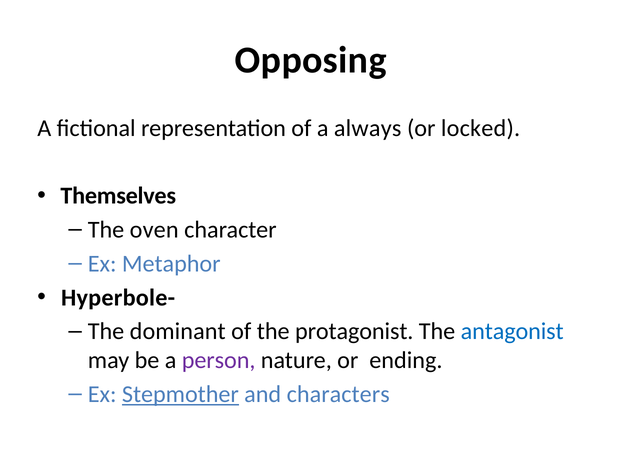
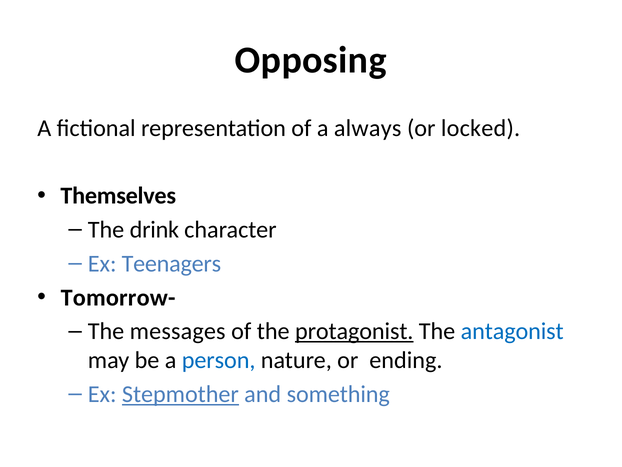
oven: oven -> drink (154, 230)
Metaphor: Metaphor -> Teenagers (171, 263)
Hyperbole-: Hyperbole- -> Tomorrow- (118, 297)
dominant: dominant -> messages (178, 331)
protagonist underline: none -> present (354, 331)
person colour: purple -> blue (219, 360)
characters: characters -> something (338, 394)
